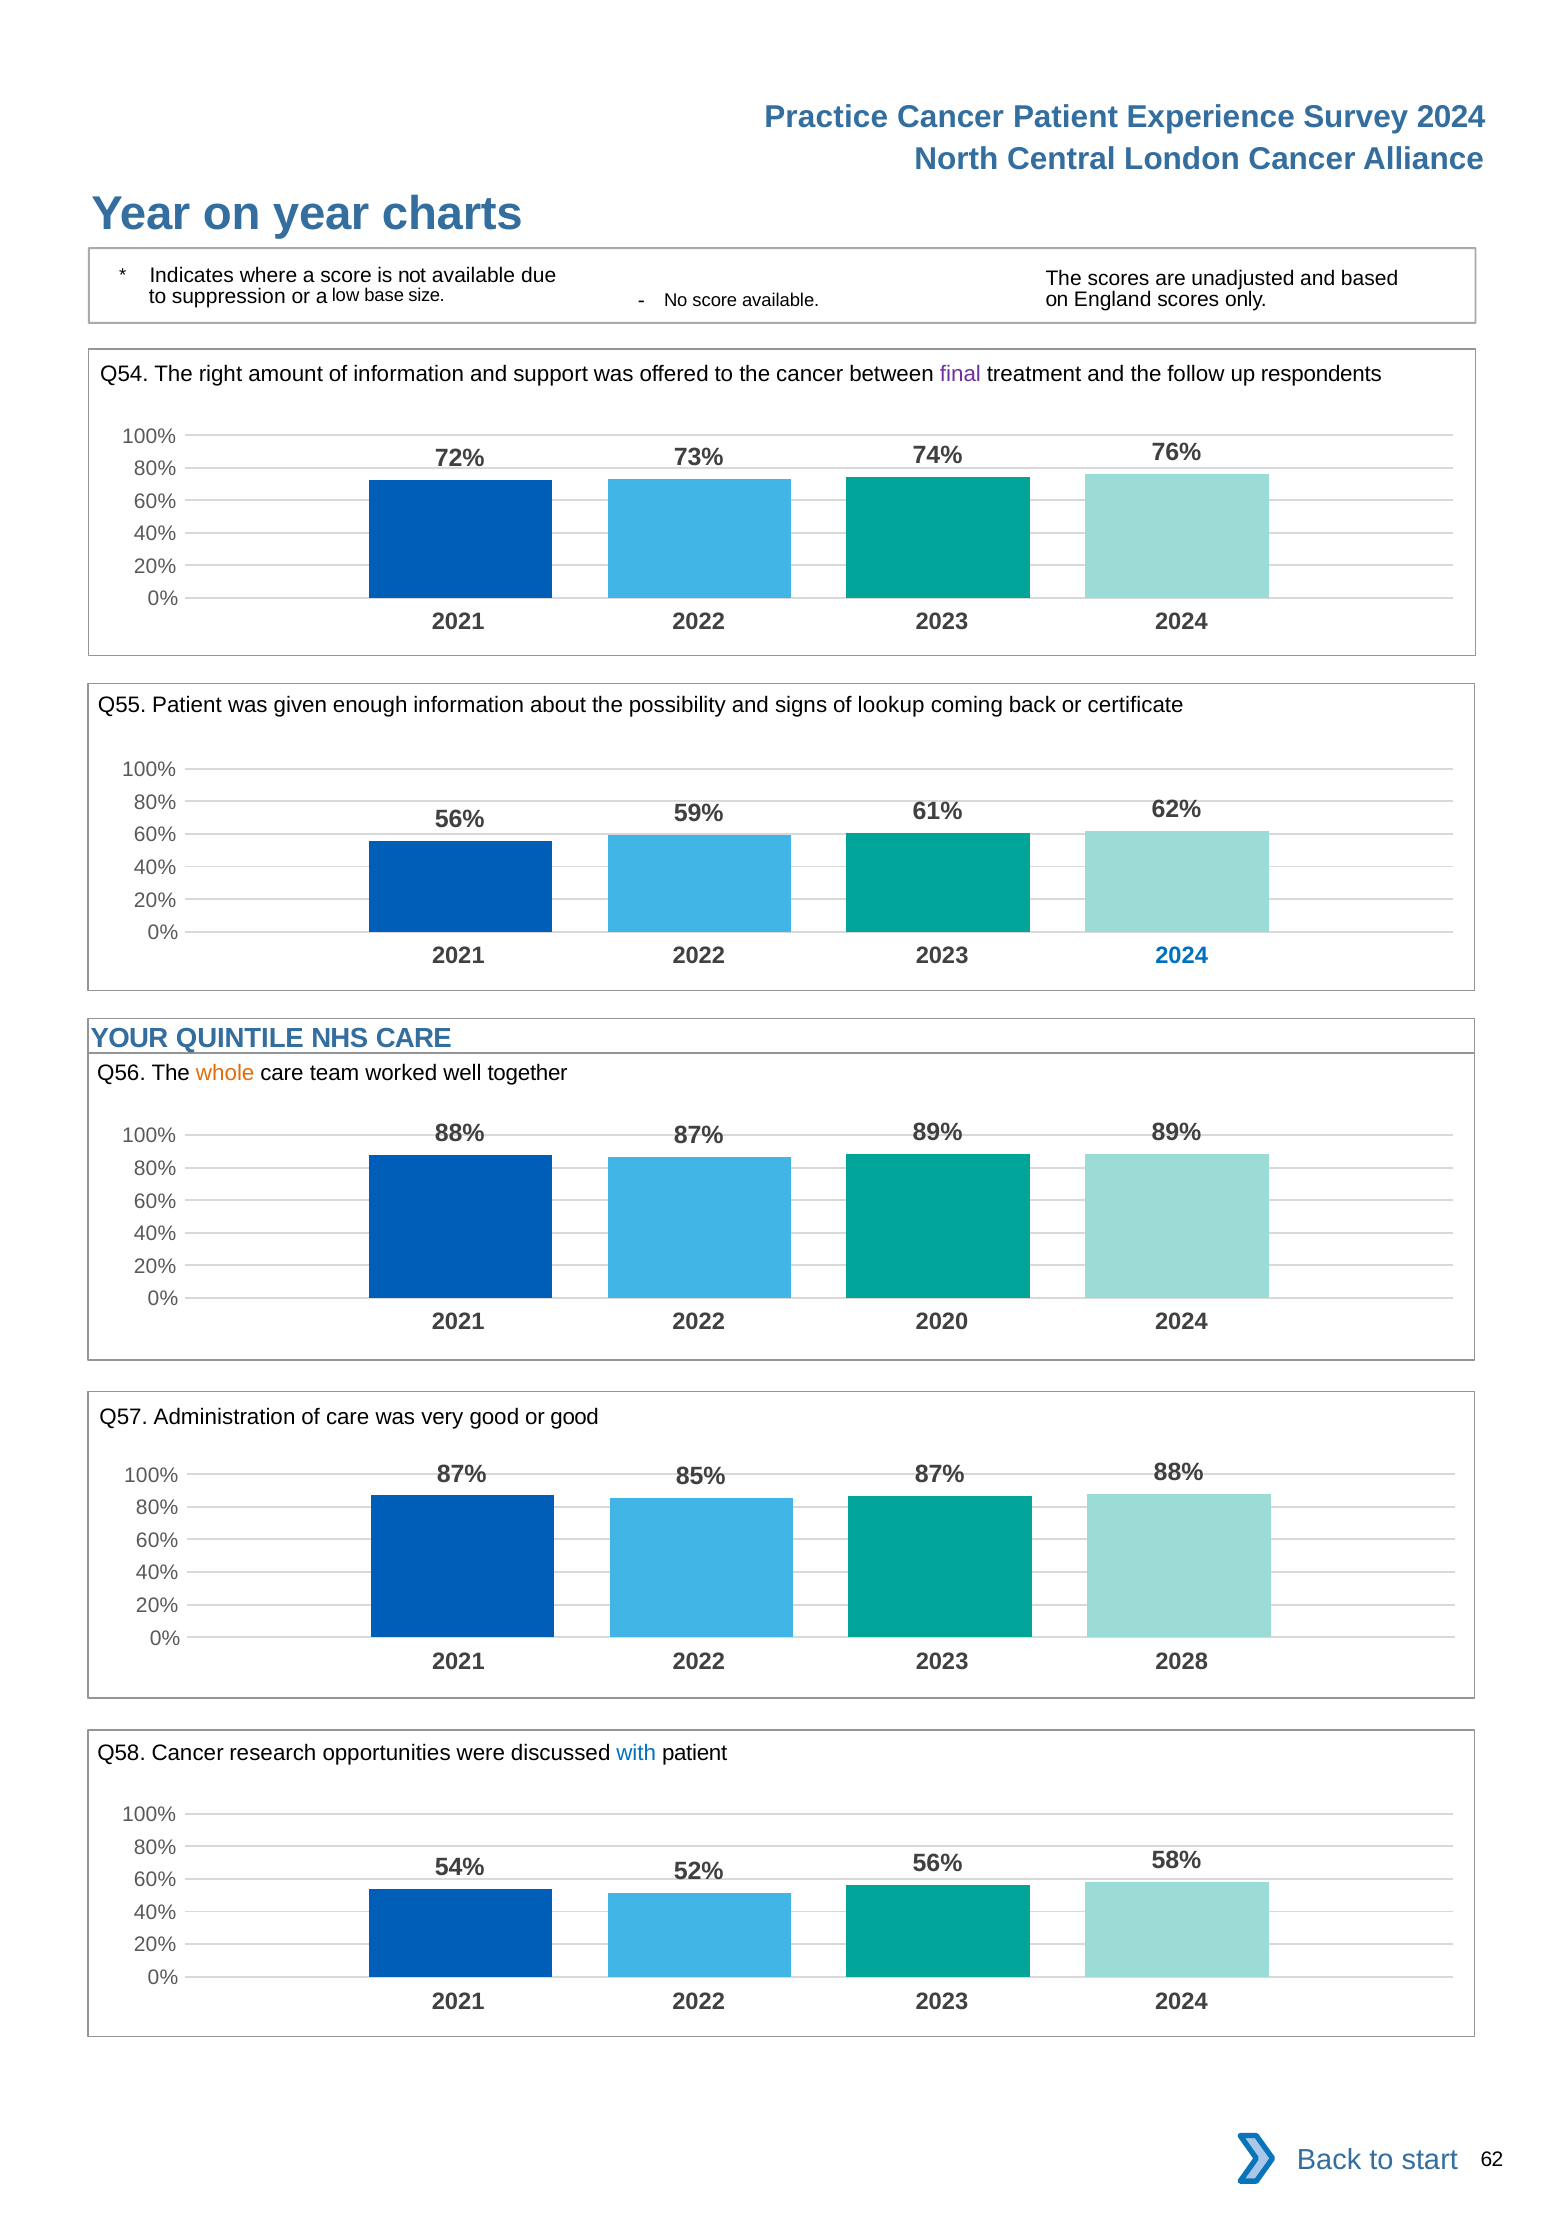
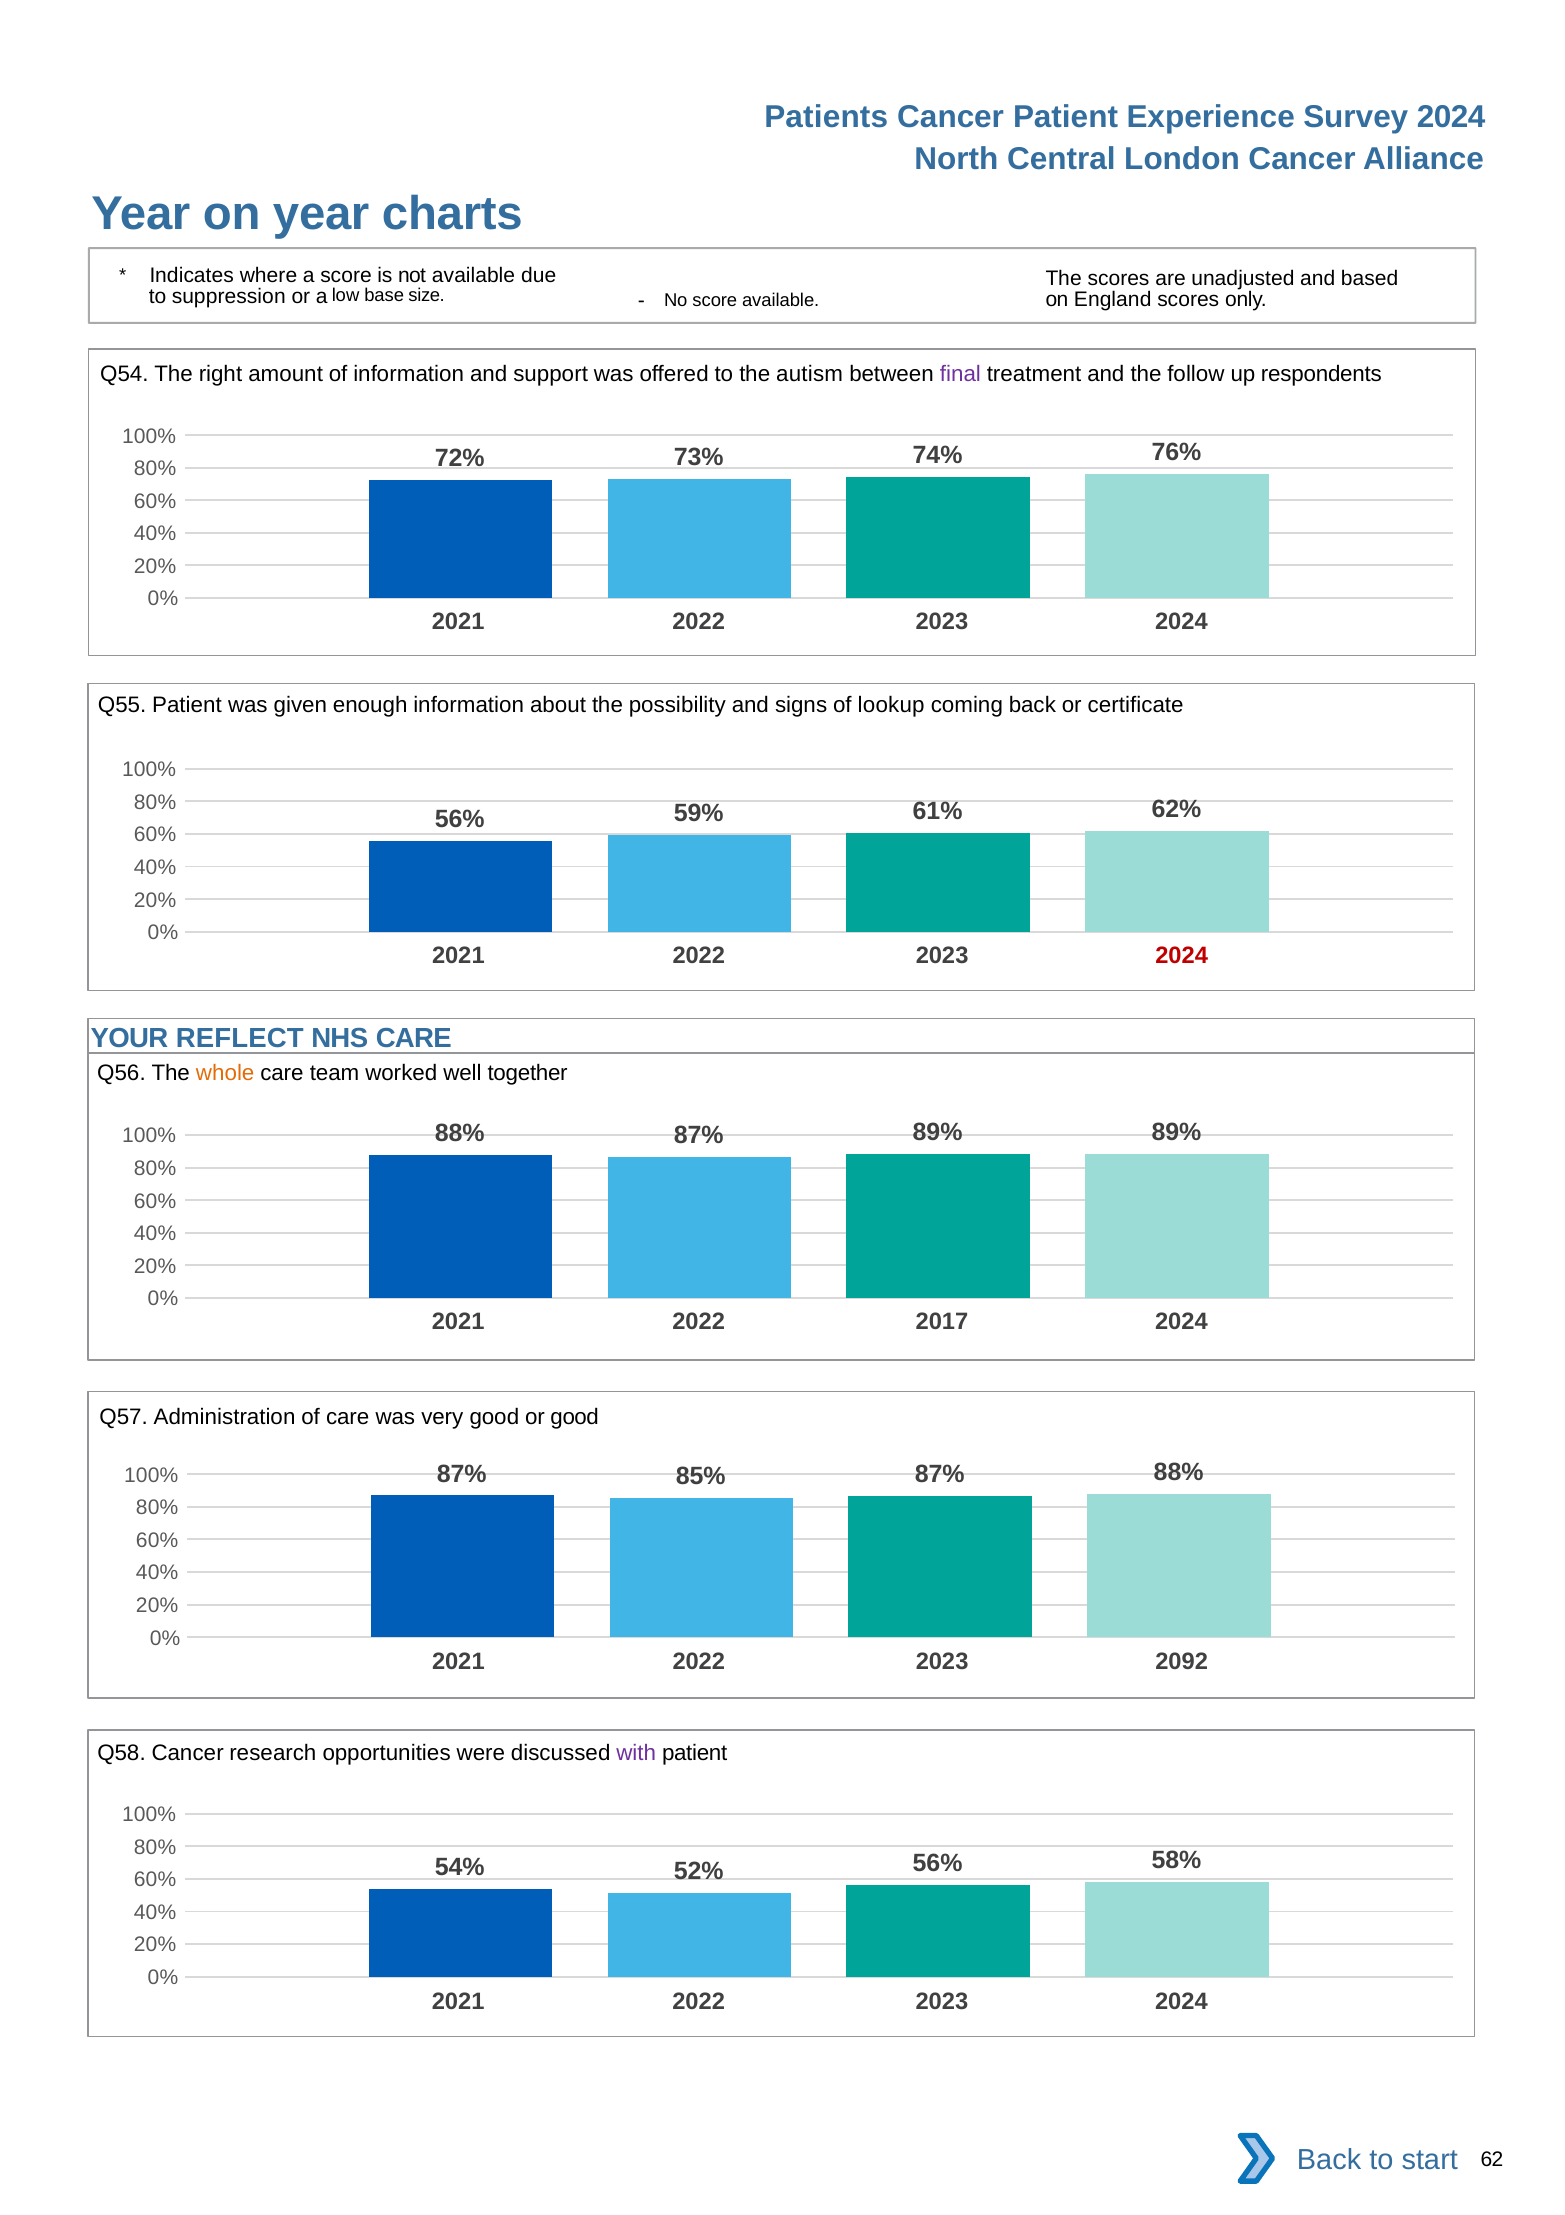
Practice: Practice -> Patients (826, 117)
the cancer: cancer -> autism (810, 374)
2024 colour: blue -> red (1182, 956)
QUINTILE: QUINTILE -> REFLECT (240, 1038)
2020: 2020 -> 2017 (942, 1322)
2028: 2028 -> 2092 (1182, 1661)
with colour: blue -> purple (636, 1752)
